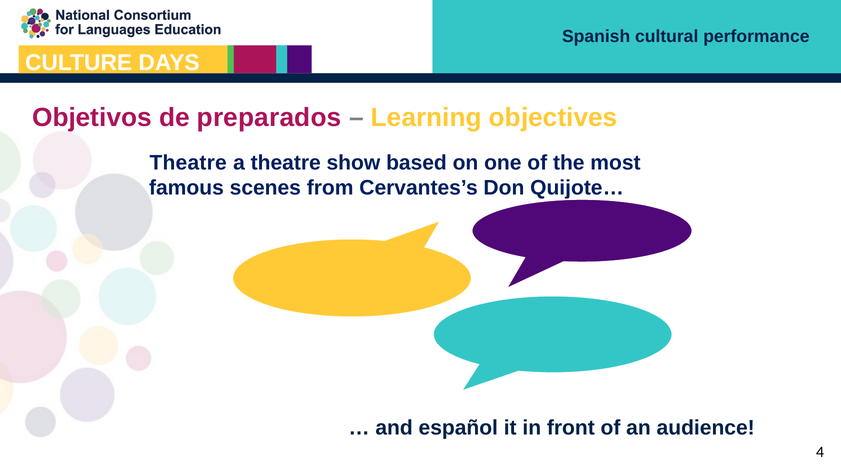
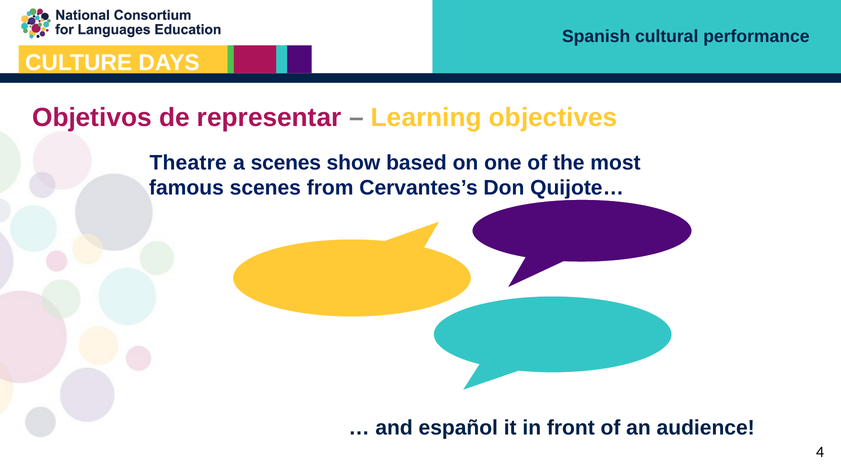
preparados: preparados -> representar (269, 118)
a theatre: theatre -> scenes (286, 163)
